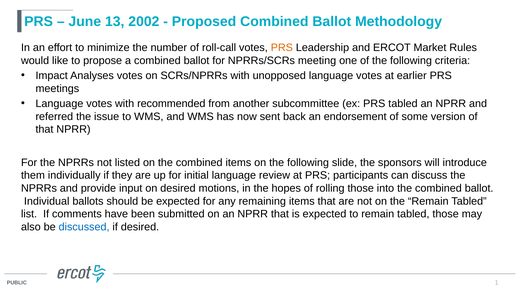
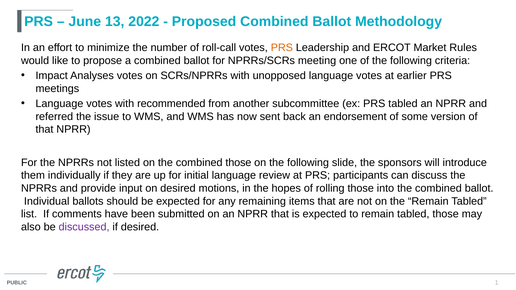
2002: 2002 -> 2022 (144, 22)
combined items: items -> those (238, 163)
discussed colour: blue -> purple (84, 227)
